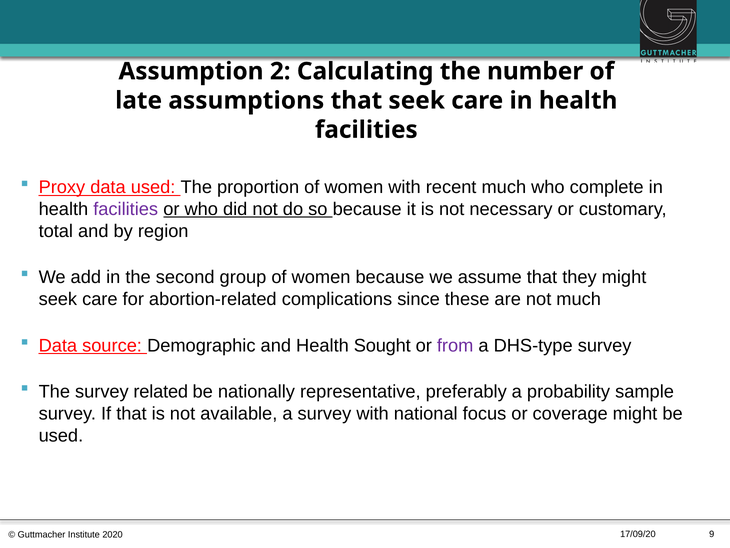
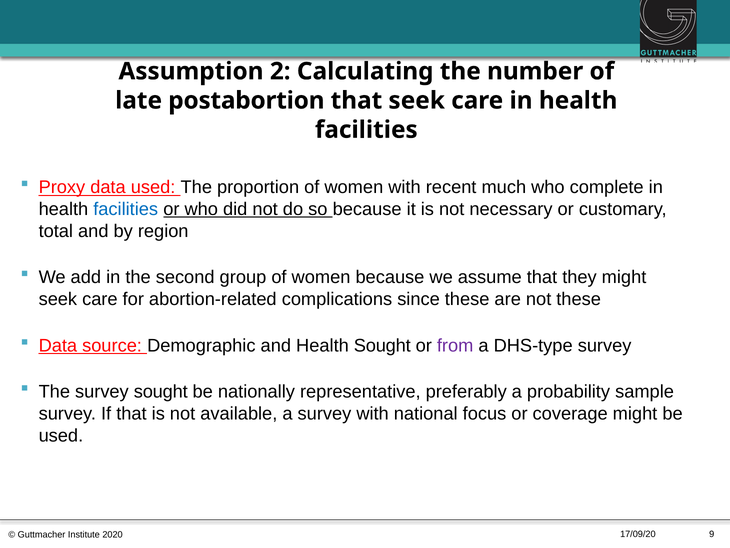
assumptions: assumptions -> postabortion (246, 100)
facilities colour: purple -> blue (126, 209)
not much: much -> these (579, 299)
survey related: related -> sought (161, 392)
